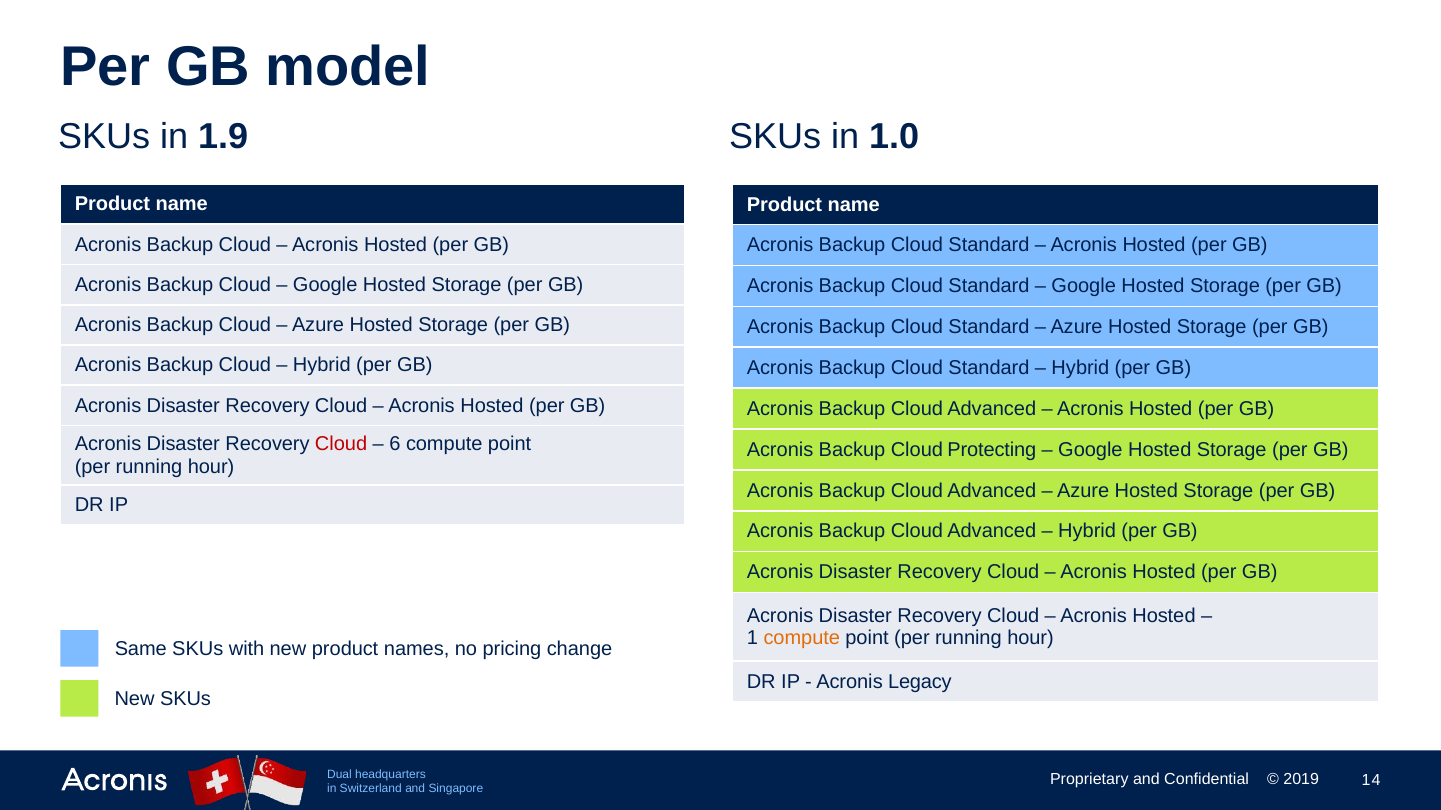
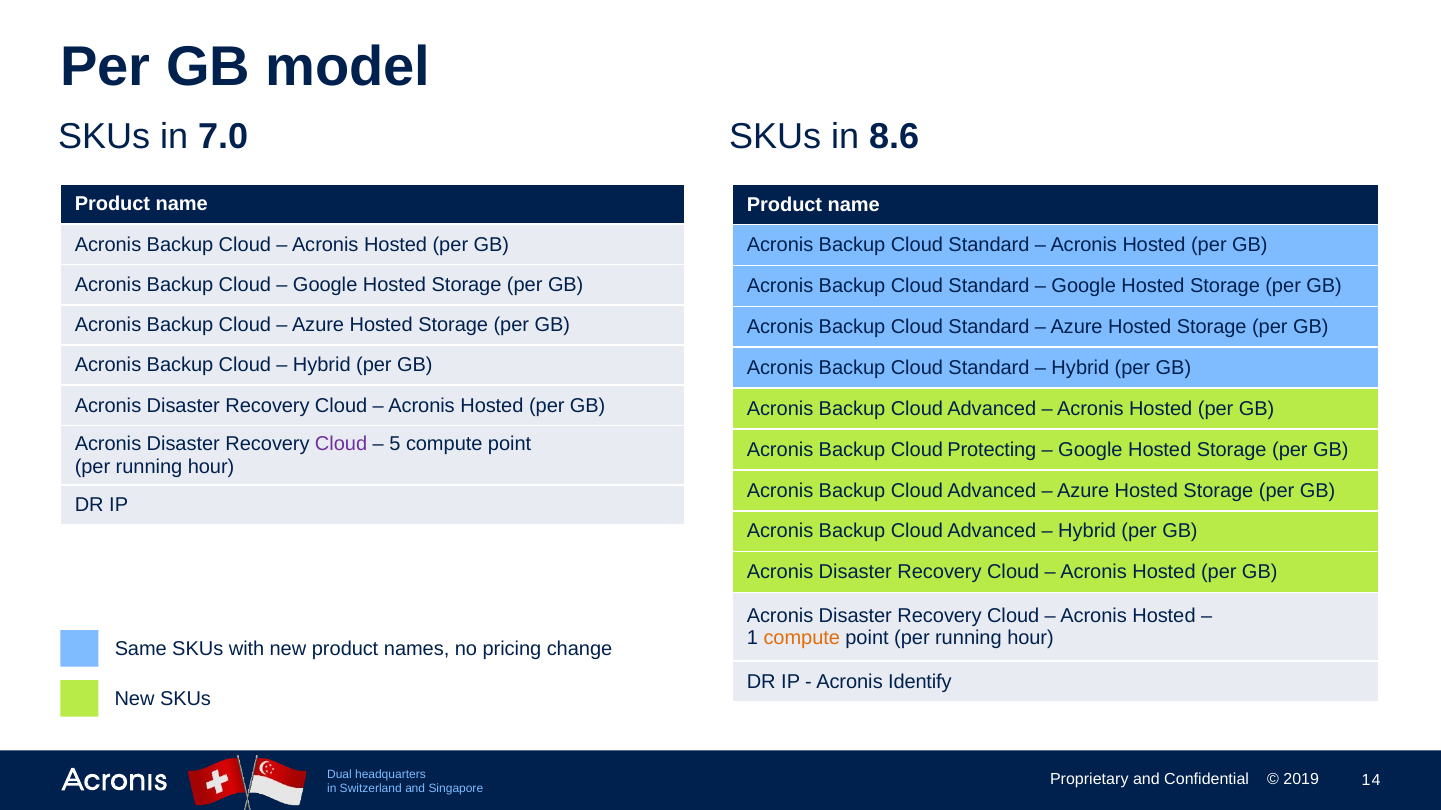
1.9: 1.9 -> 7.0 (223, 137)
1.0: 1.0 -> 8.6 (894, 137)
Cloud colour: red -> purple (341, 445)
6: 6 -> 5 (395, 445)
Legacy: Legacy -> Identify (920, 682)
